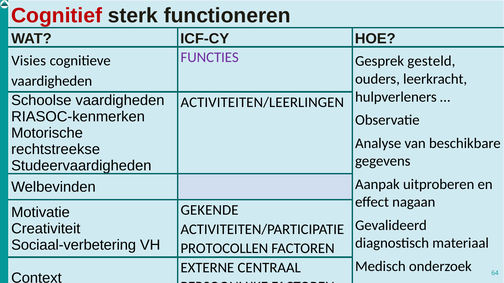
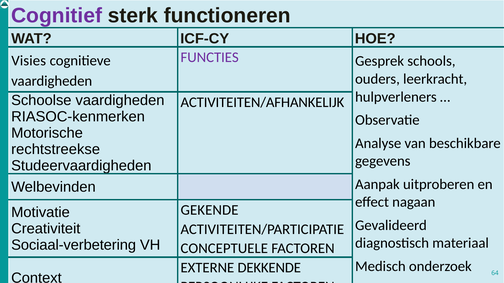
Cognitief colour: red -> purple (57, 16)
gesteld: gesteld -> schools (431, 61)
ACTIVITEITEN/LEERLINGEN: ACTIVITEITEN/LEERLINGEN -> ACTIVITEITEN/AFHANKELIJK (262, 102)
PROTOCOLLEN: PROTOCOLLEN -> CONCEPTUELE (224, 249)
CENTRAAL: CENTRAAL -> DEKKENDE (269, 268)
